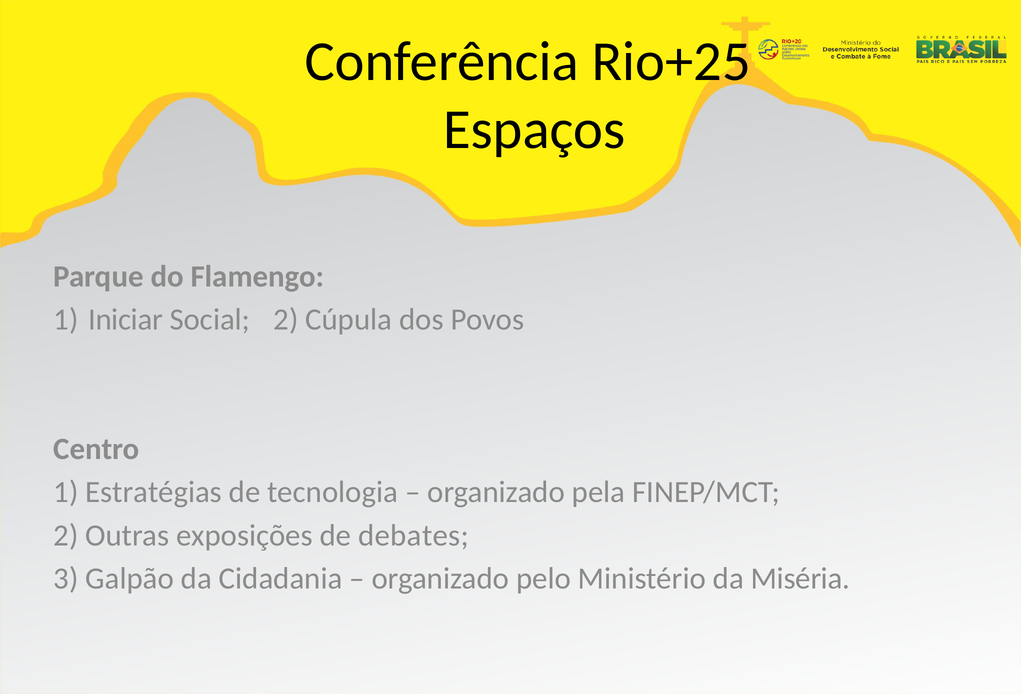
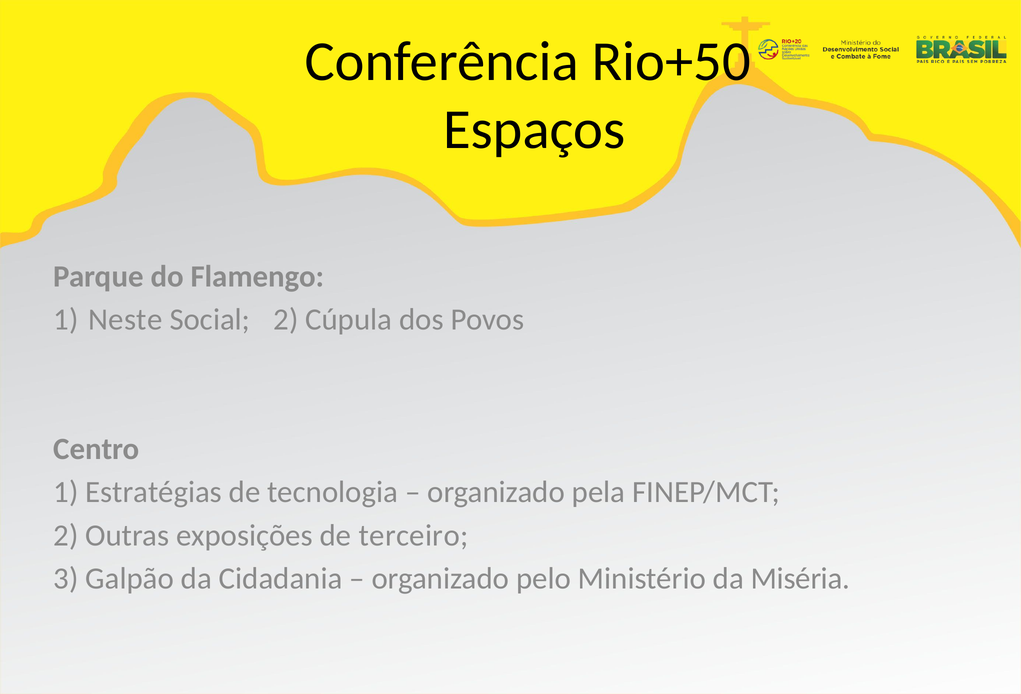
Rio+25: Rio+25 -> Rio+50 (671, 62)
Iniciar: Iniciar -> Neste (125, 320)
debates: debates -> terceiro (414, 536)
